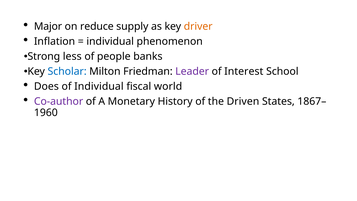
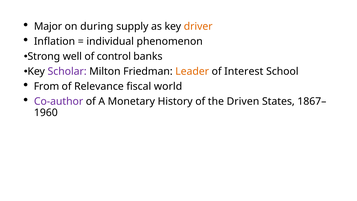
reduce: reduce -> during (97, 27)
less: less -> well (72, 56)
people: people -> control (114, 56)
Scholar colour: blue -> purple (67, 71)
Leader colour: purple -> orange (192, 71)
Does: Does -> From (46, 86)
of Individual: Individual -> Relevance (99, 86)
